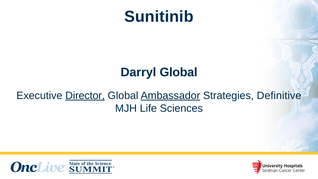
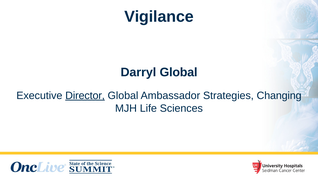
Sunitinib: Sunitinib -> Vigilance (159, 17)
Ambassador underline: present -> none (170, 96)
Definitive: Definitive -> Changing (279, 96)
